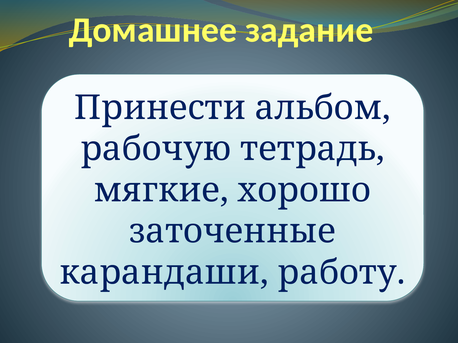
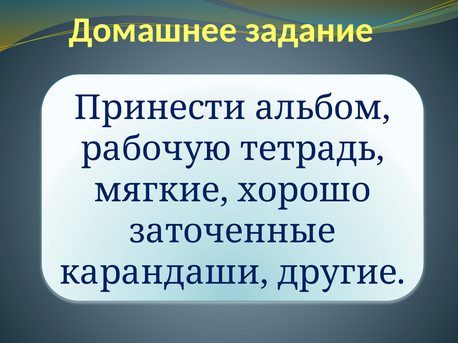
работу: работу -> другие (342, 273)
